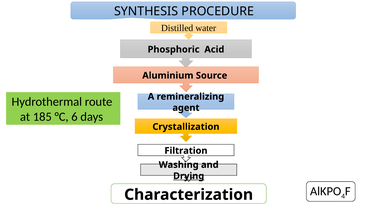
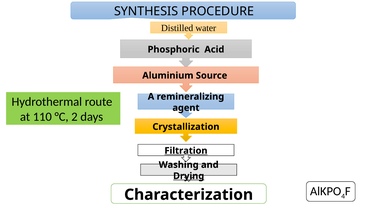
185: 185 -> 110 (42, 117)
6: 6 -> 2 (74, 117)
Filtration underline: none -> present (186, 151)
